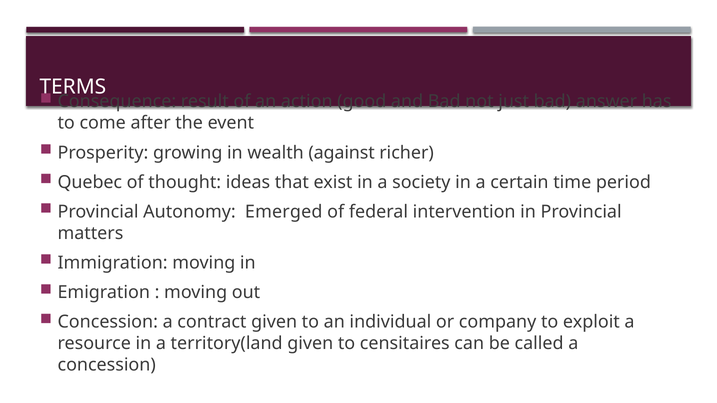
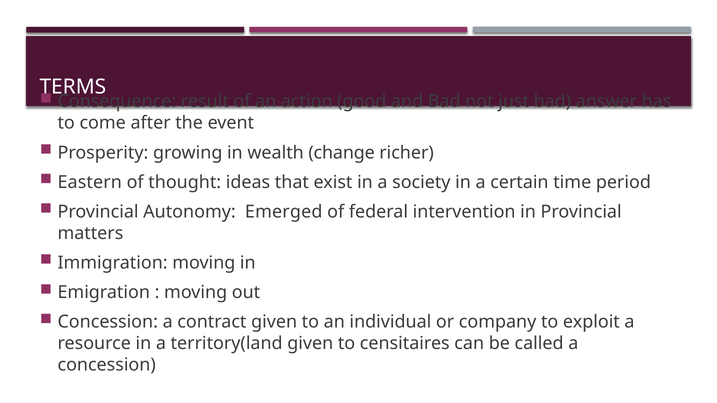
against: against -> change (342, 153)
Quebec: Quebec -> Eastern (90, 182)
